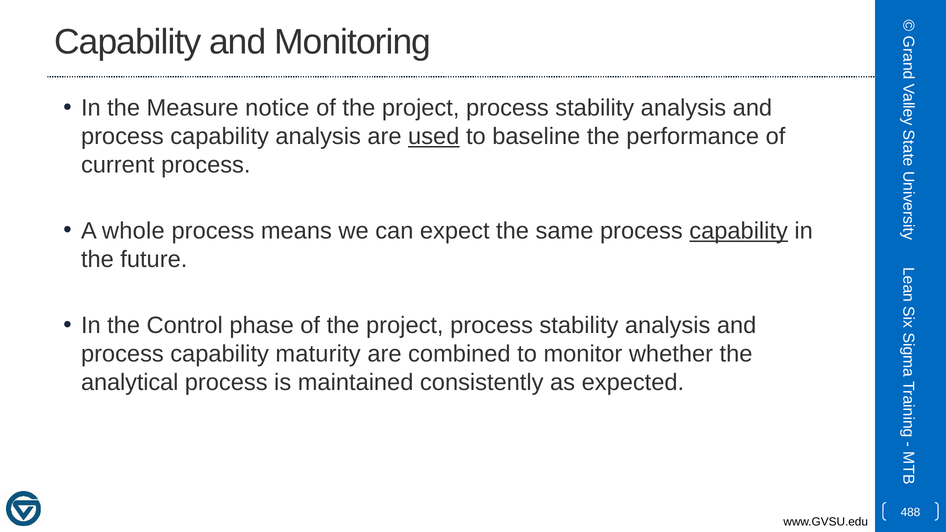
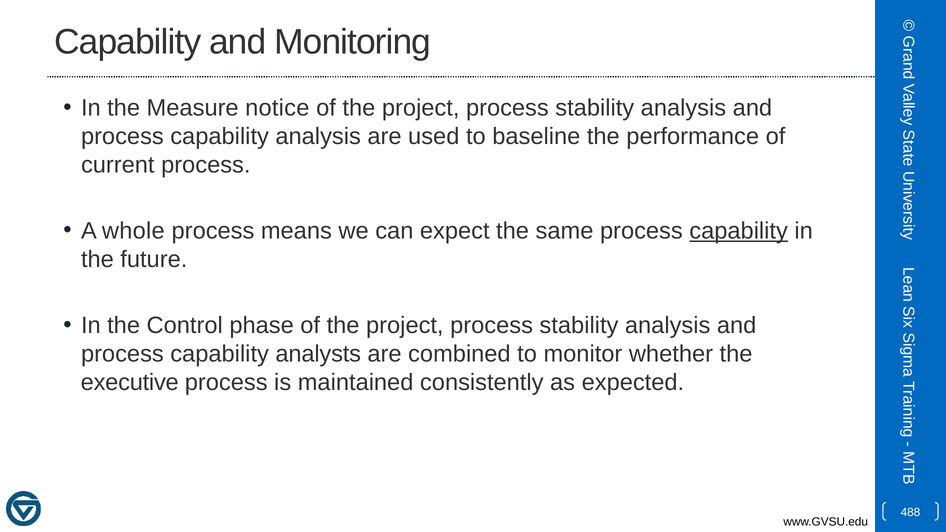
used underline: present -> none (434, 136)
maturity: maturity -> analysts (318, 354)
analytical: analytical -> executive (130, 382)
